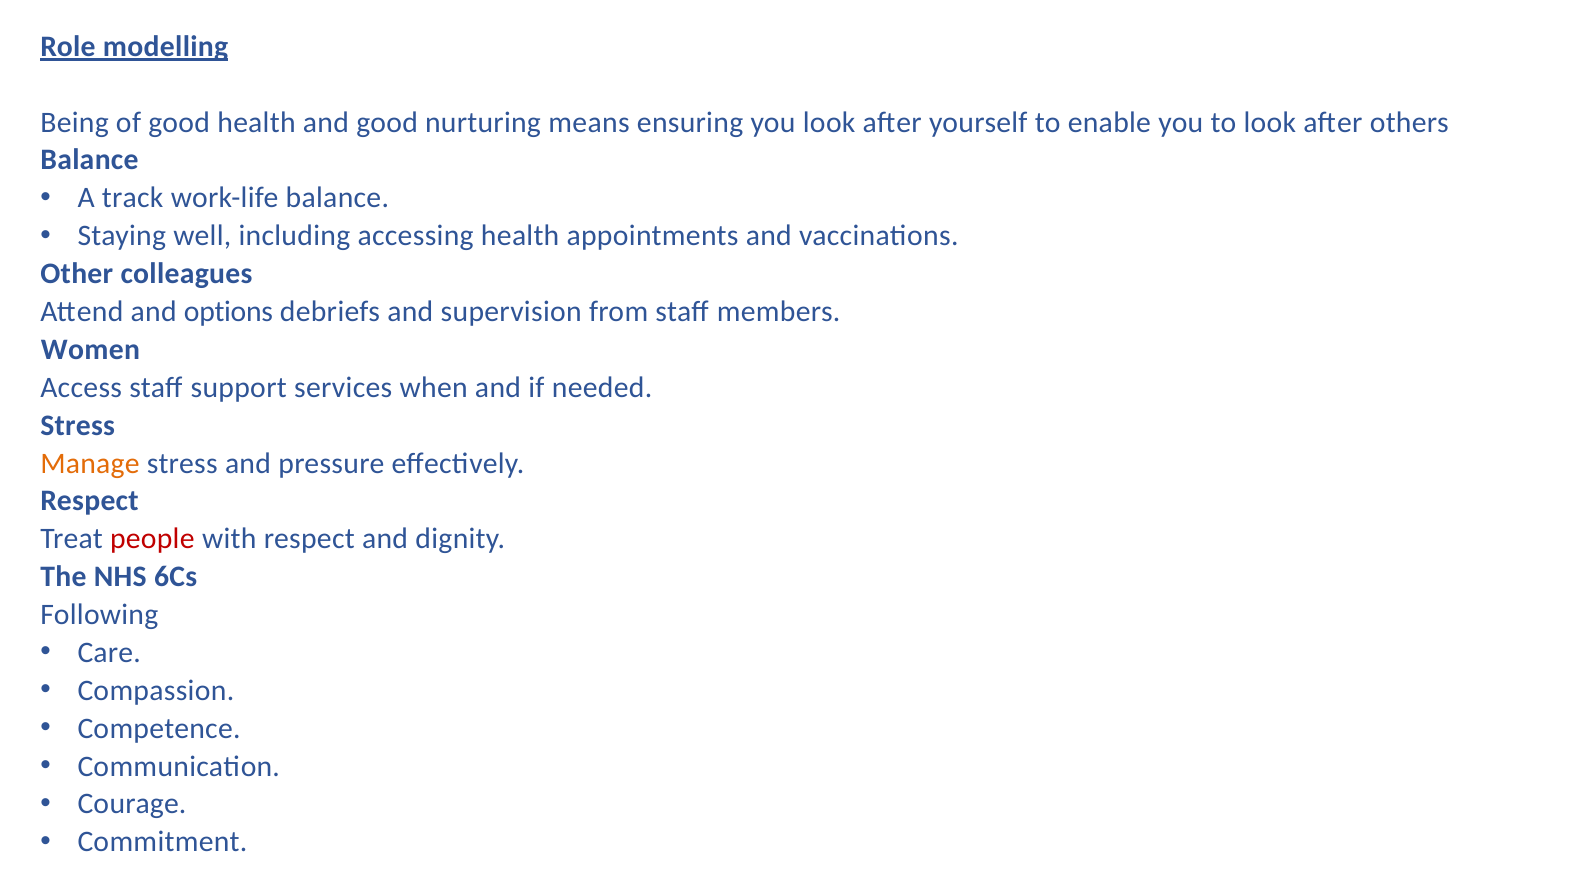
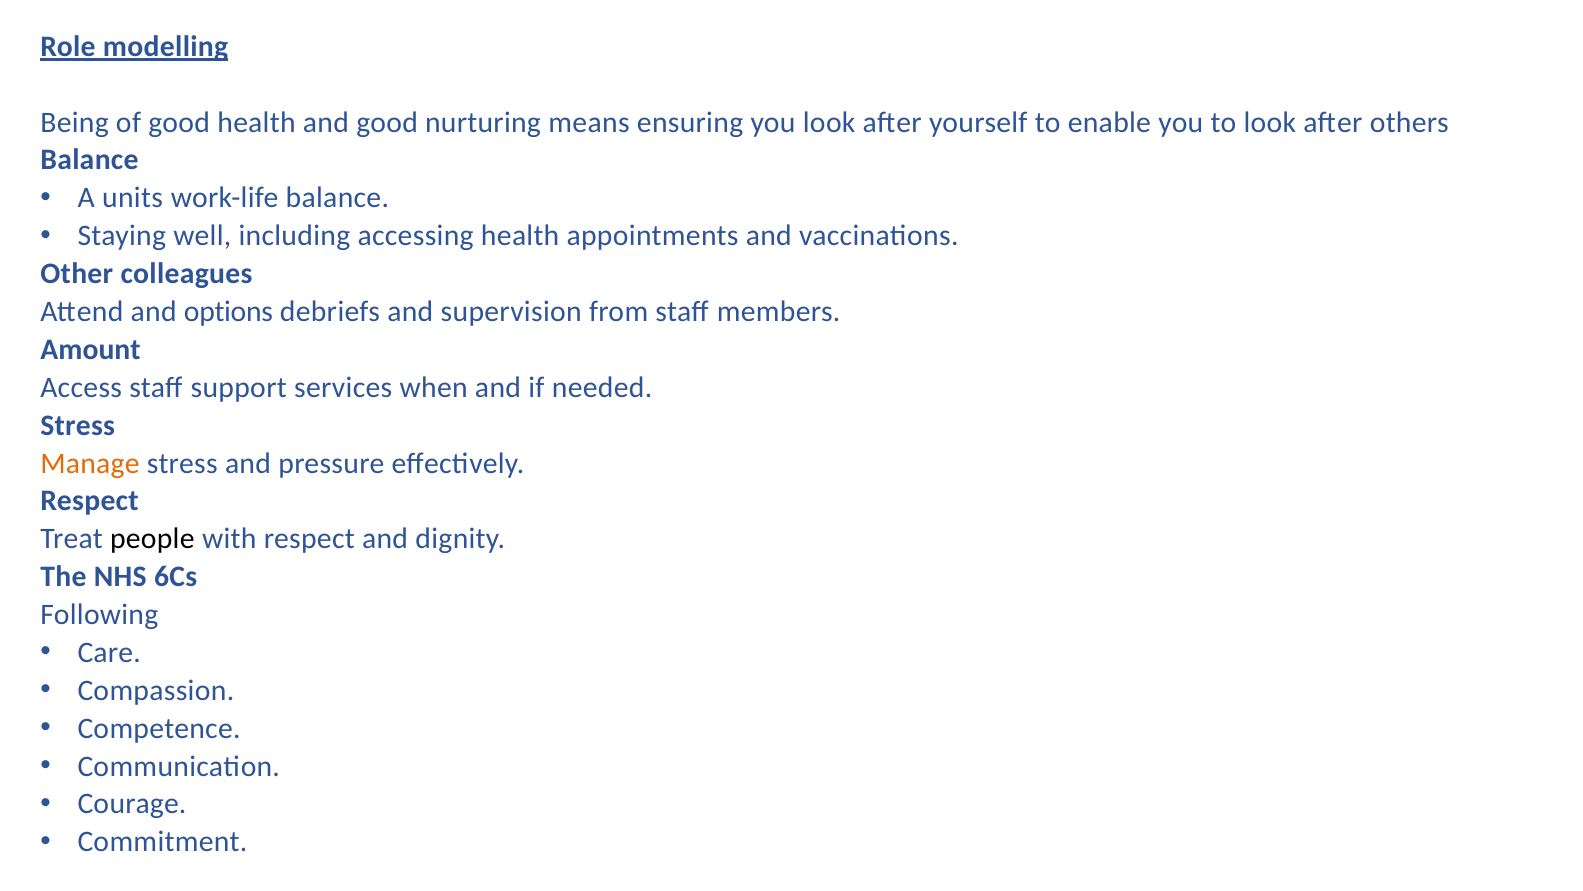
track: track -> units (133, 198)
Women: Women -> Amount (91, 349)
people colour: red -> black (152, 539)
